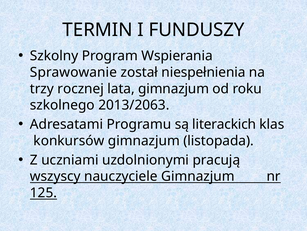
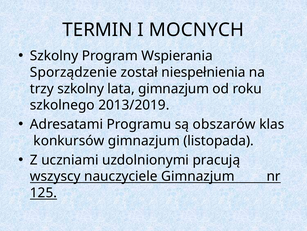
FUNDUSZY: FUNDUSZY -> MOCNYCH (196, 30)
Sprawowanie: Sprawowanie -> Sporządzenie (73, 72)
trzy rocznej: rocznej -> szkolny (81, 88)
2013/2063: 2013/2063 -> 2013/2019 (134, 105)
literackich: literackich -> obszarów (224, 124)
